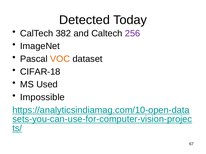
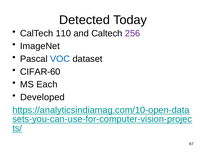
382: 382 -> 110 (63, 33)
VOC colour: orange -> blue (60, 59)
CIFAR-18: CIFAR-18 -> CIFAR-60 (40, 72)
Used: Used -> Each (47, 85)
Impossible: Impossible -> Developed (42, 98)
